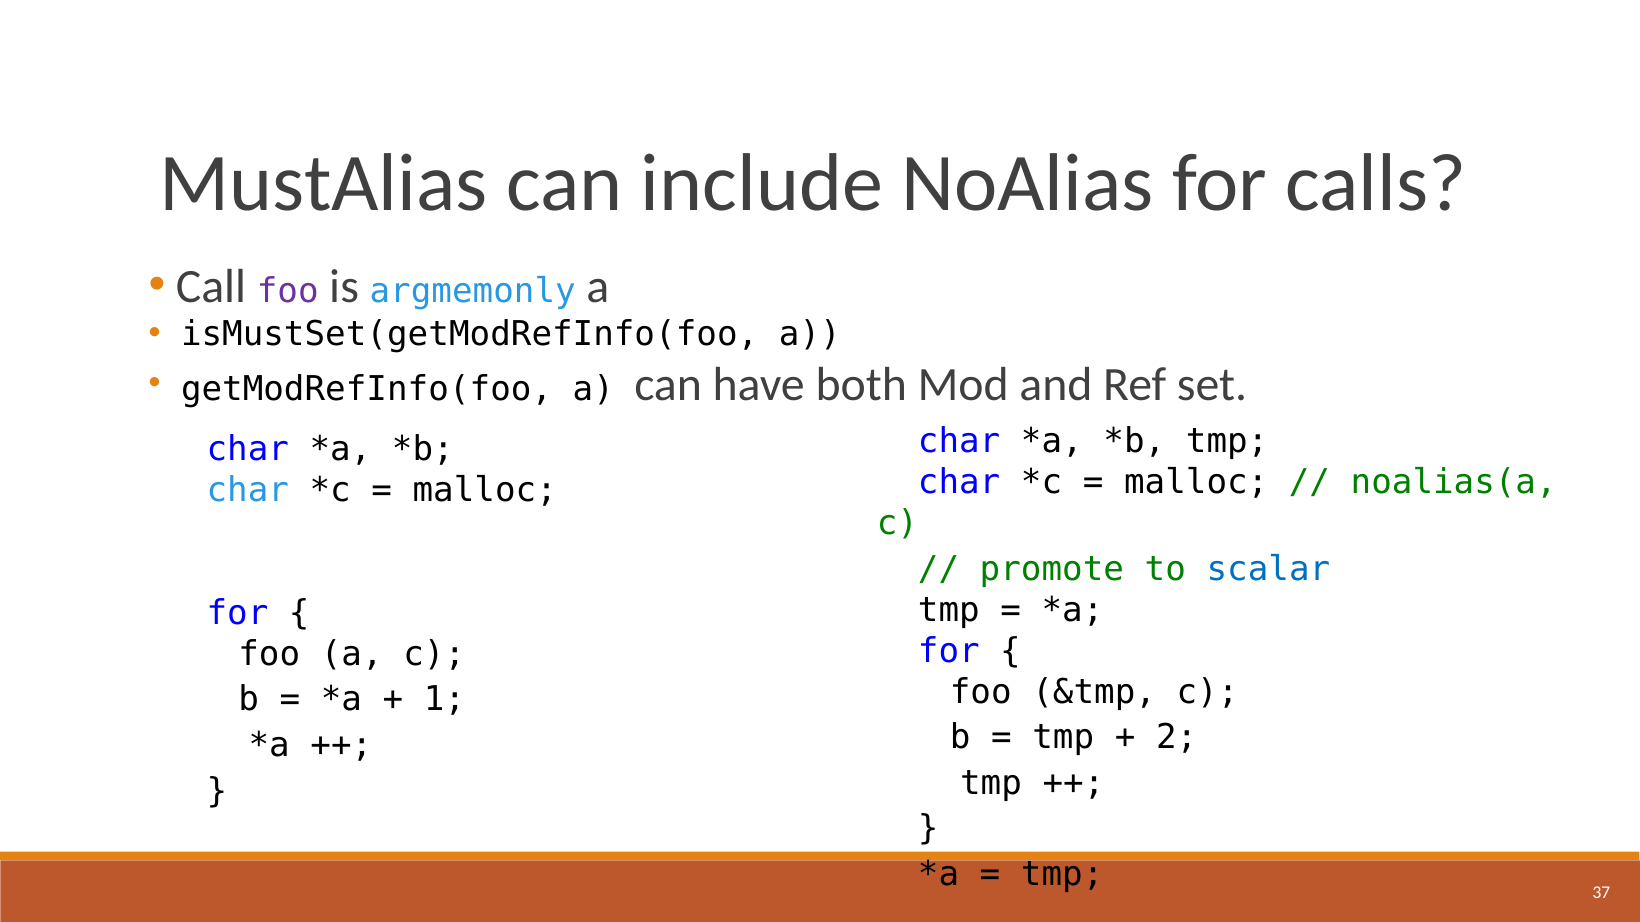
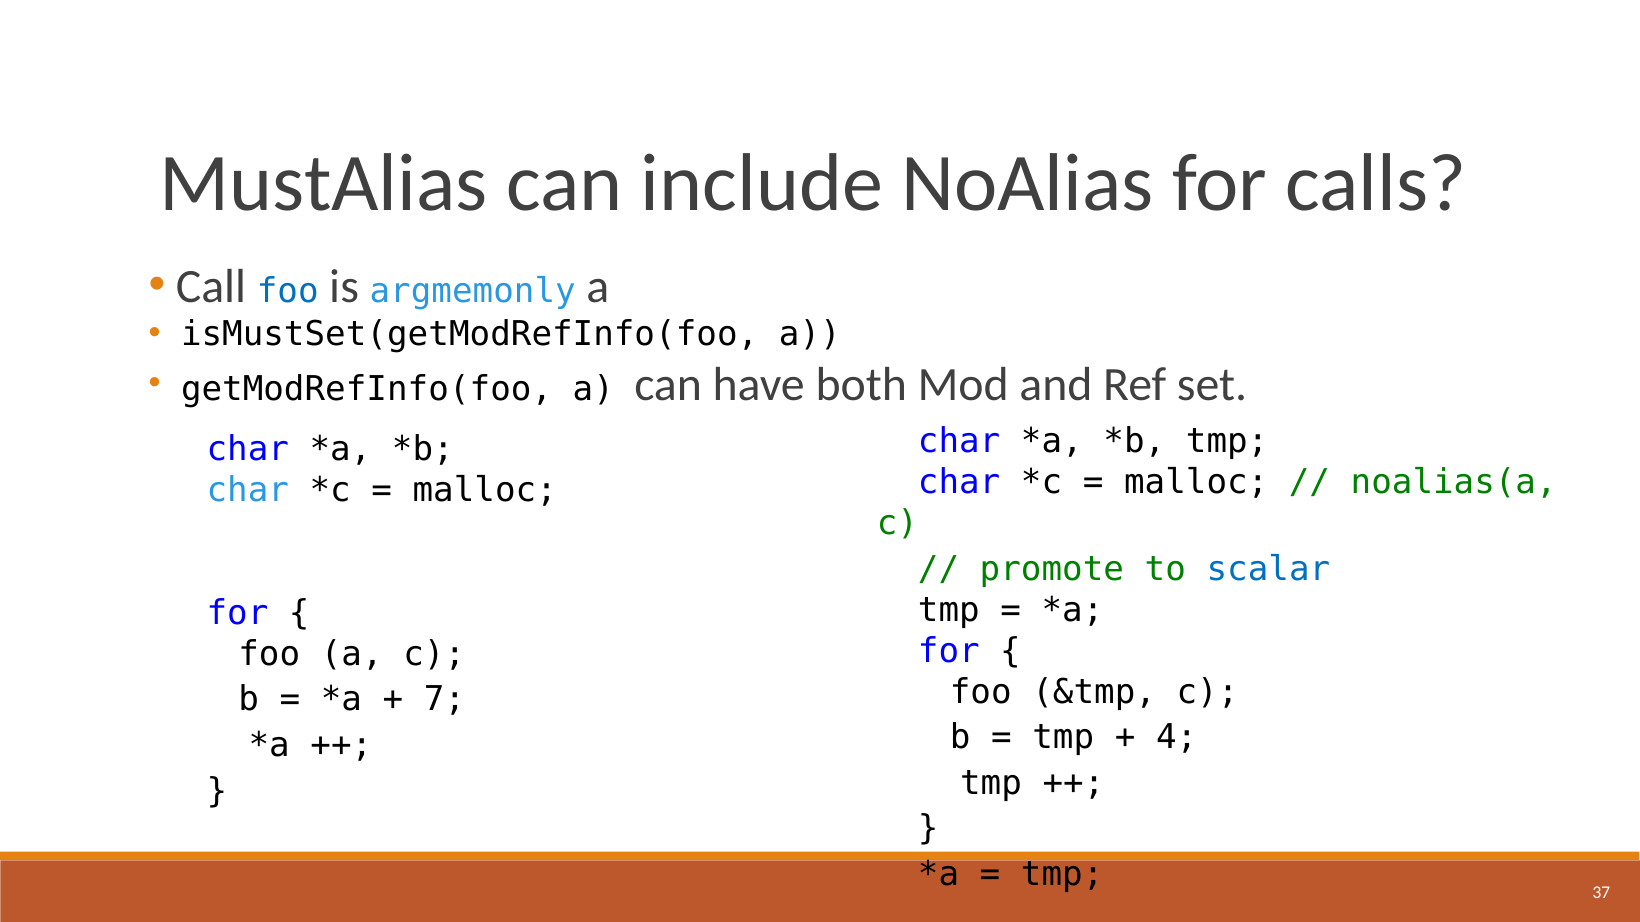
foo colour: purple -> blue (288, 291)
1: 1 -> 7 (444, 700)
2: 2 -> 4 (1177, 738)
